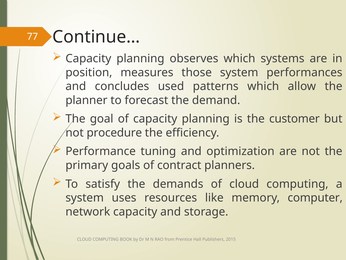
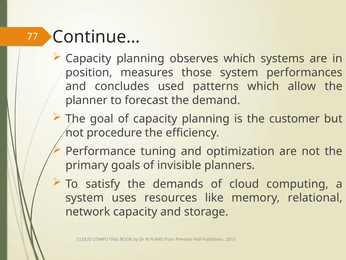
contract: contract -> invisible (179, 165)
computer: computer -> relational (315, 197)
